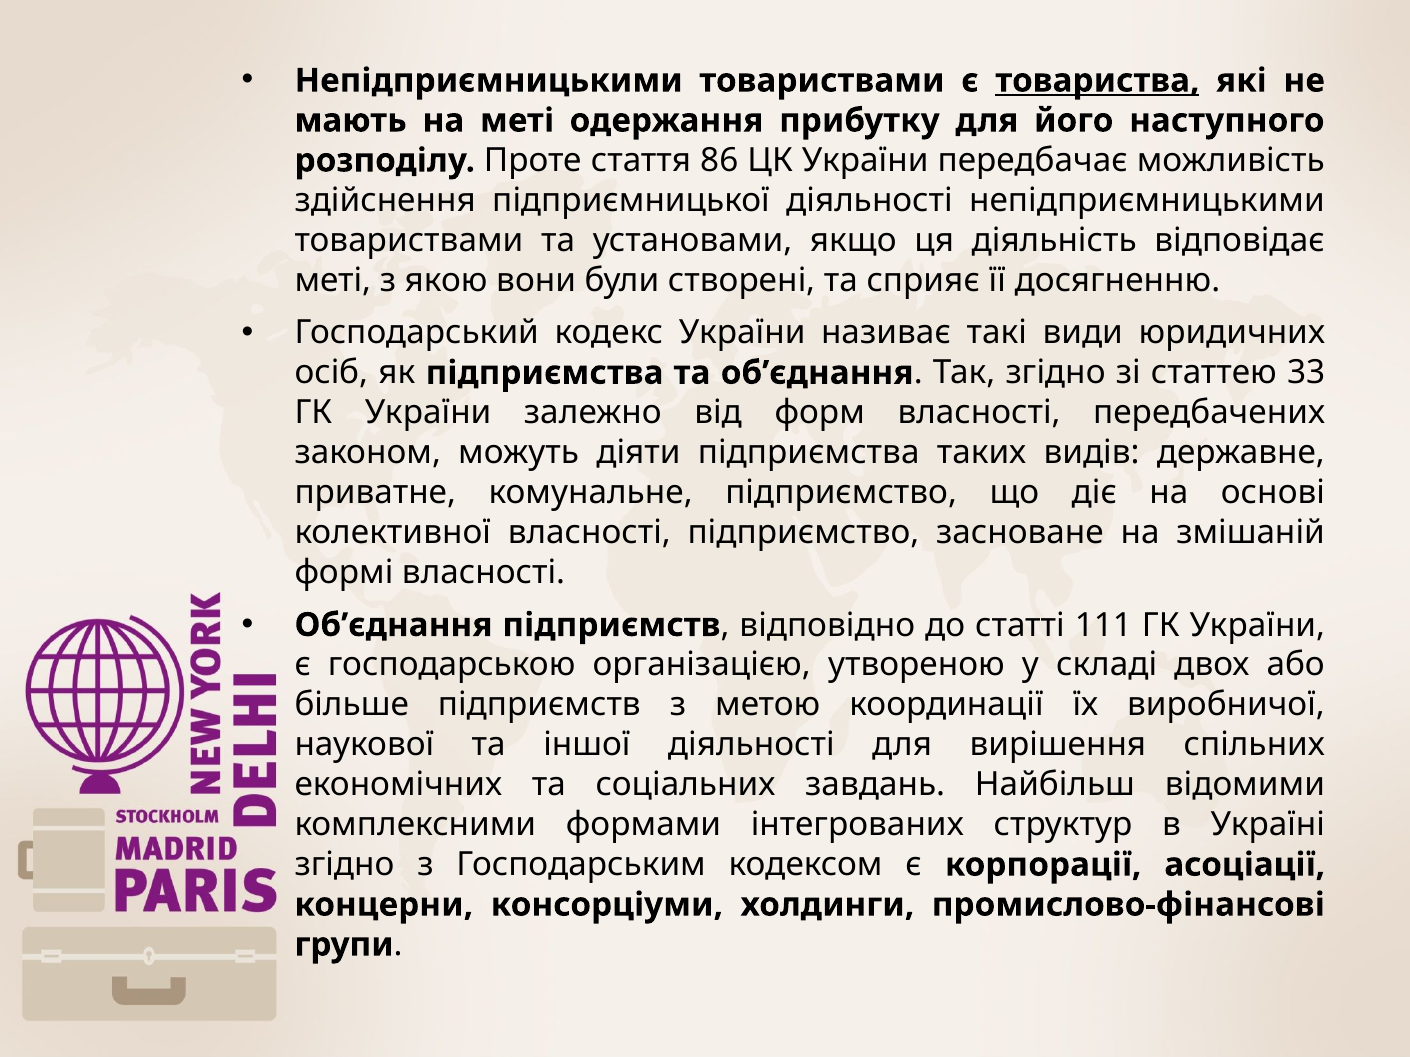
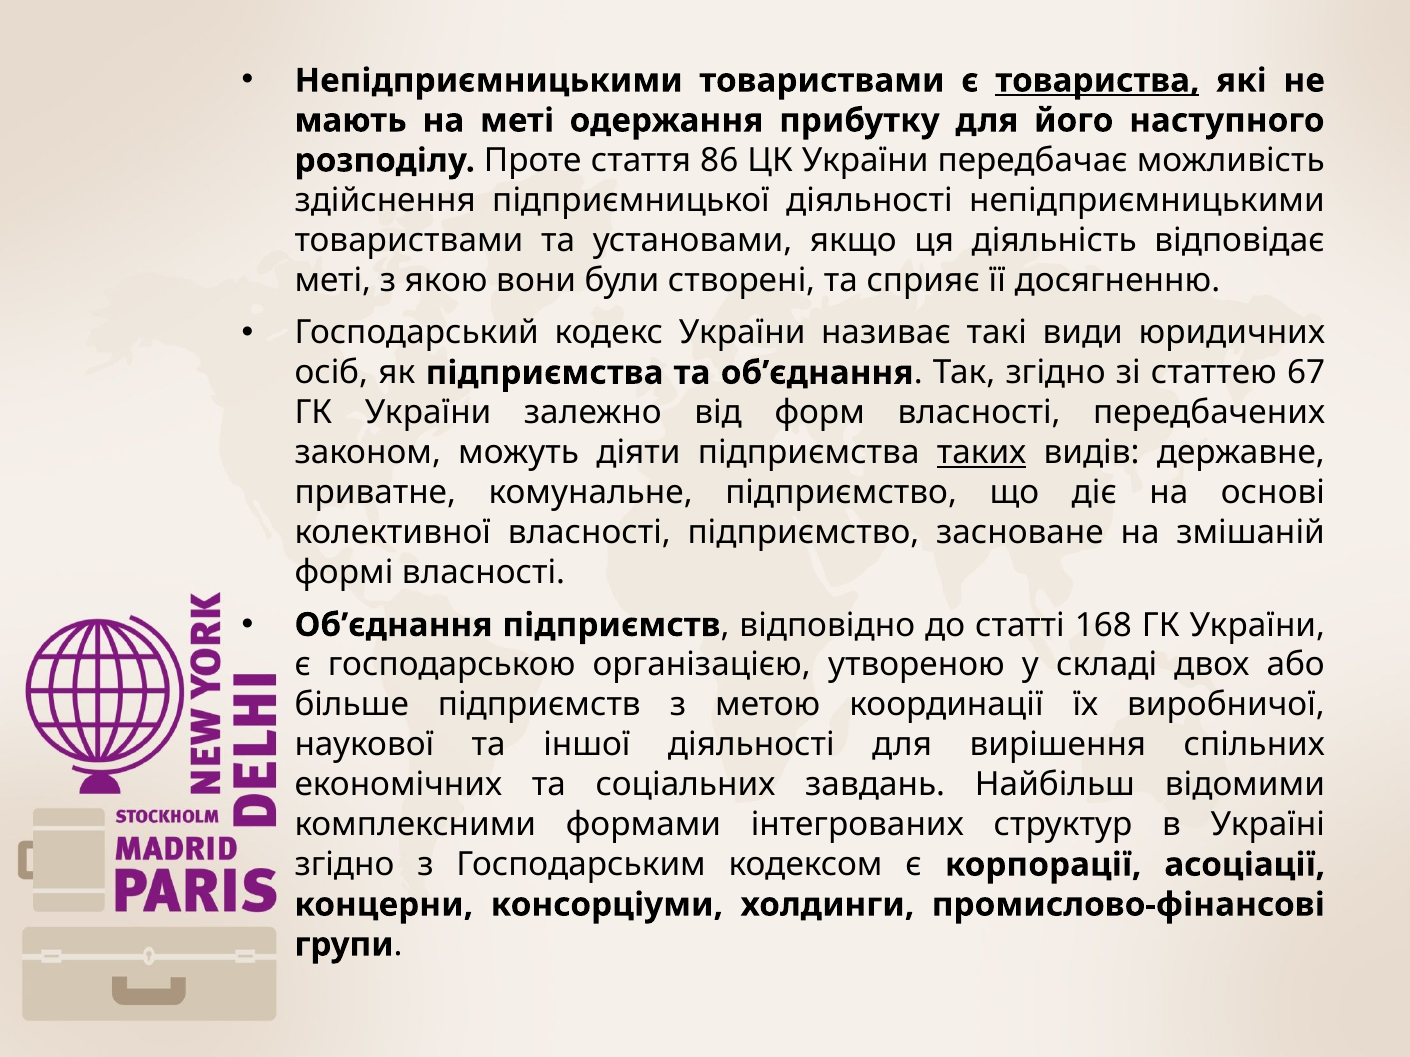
33: 33 -> 67 (1306, 373)
таких underline: none -> present (982, 453)
111: 111 -> 168 (1103, 625)
